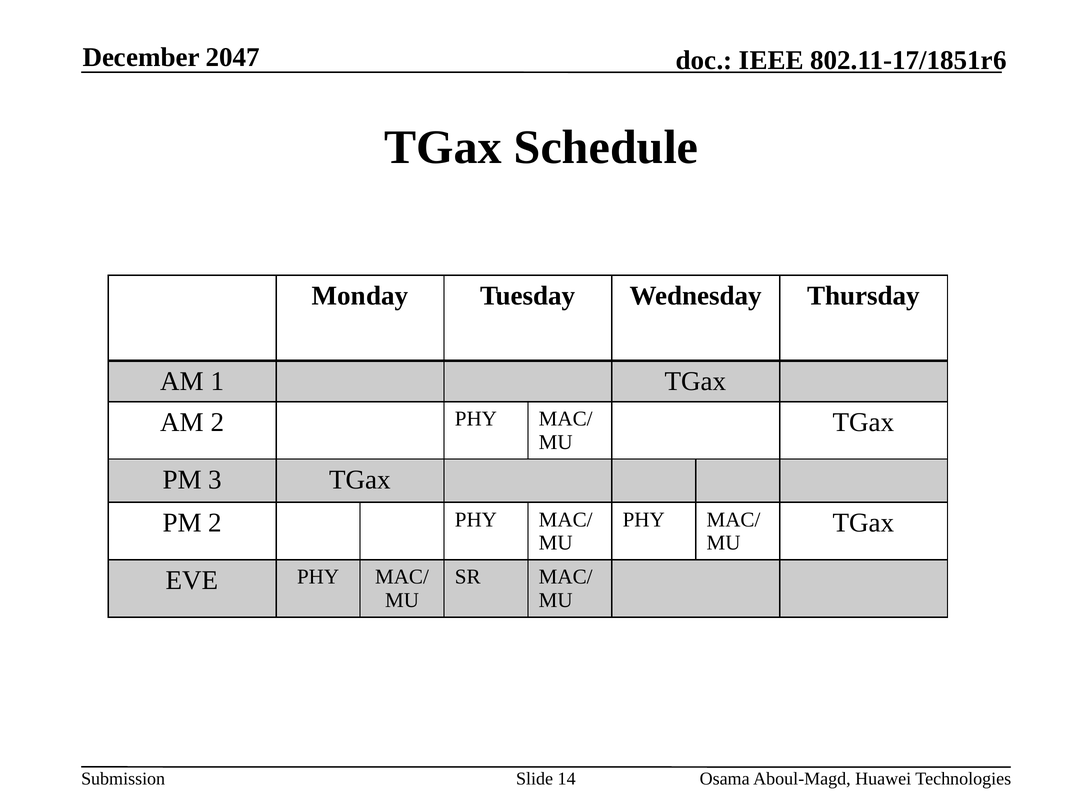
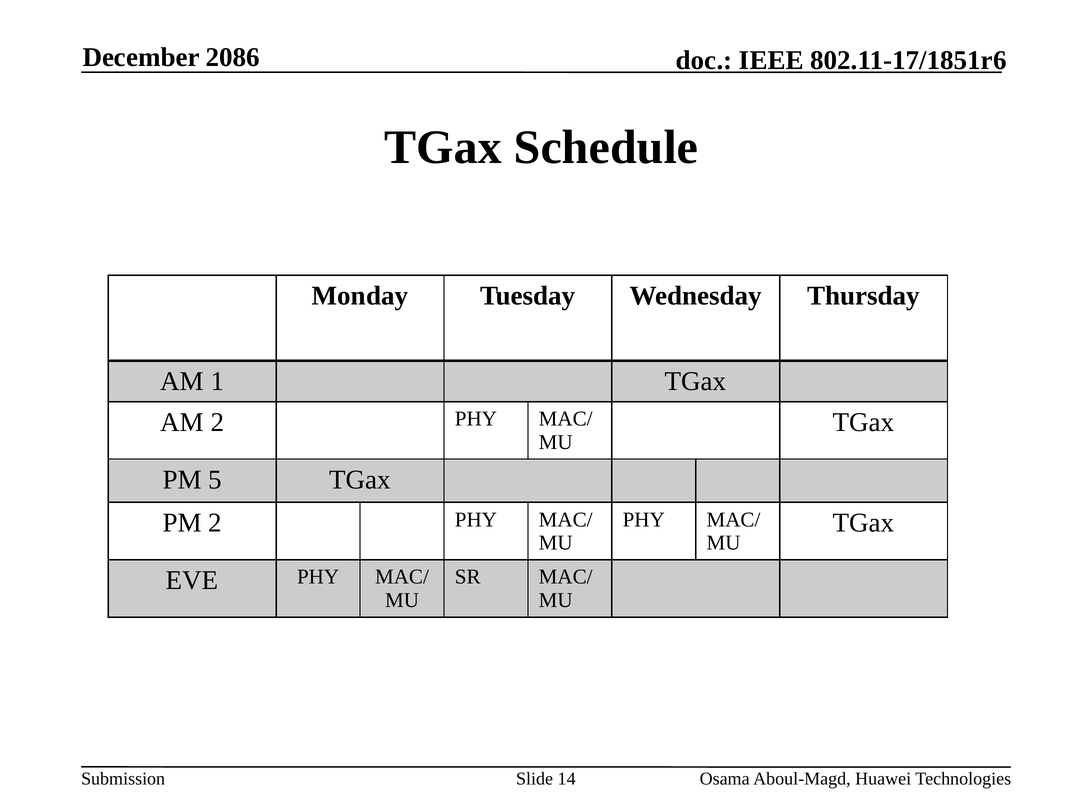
2047: 2047 -> 2086 (233, 57)
3: 3 -> 5 (215, 480)
